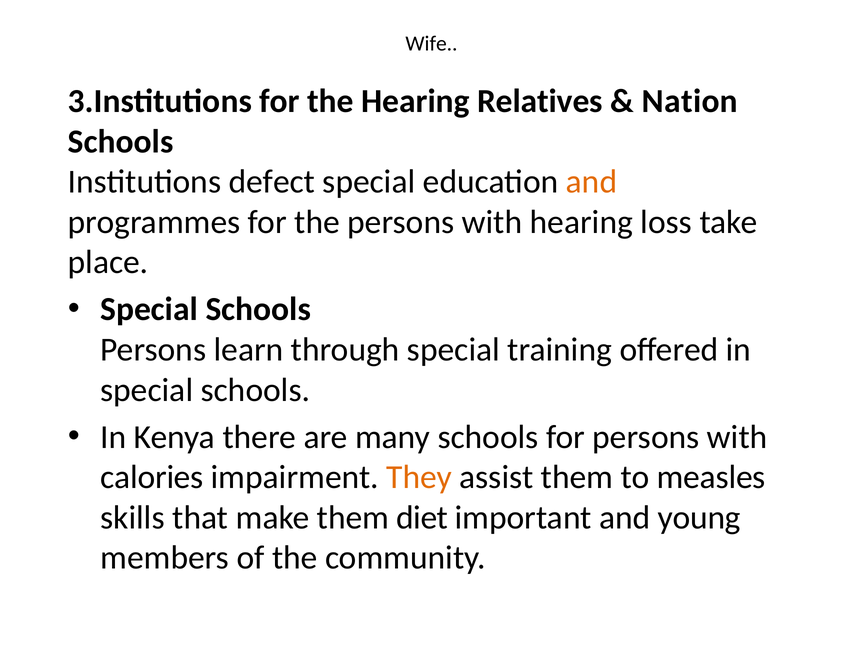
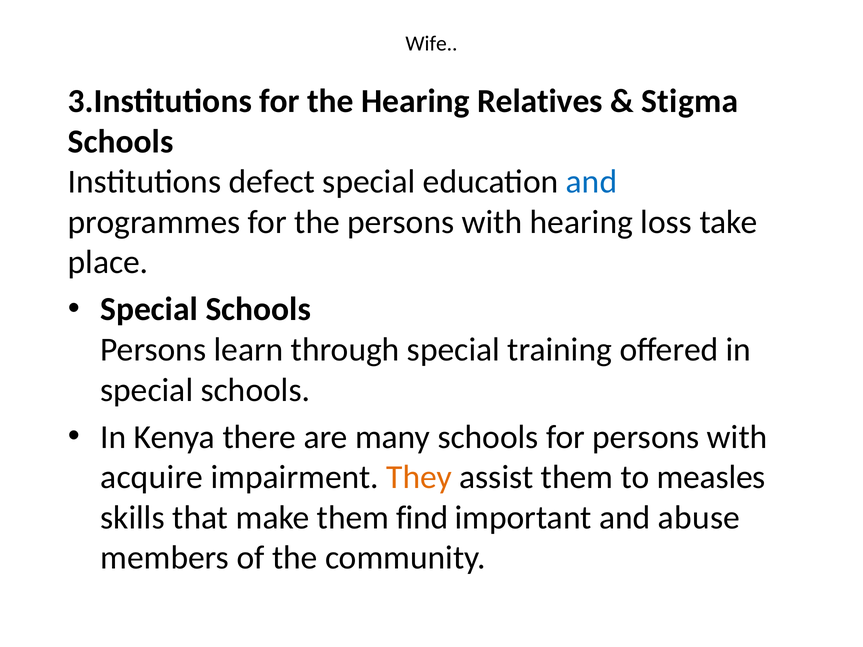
Nation: Nation -> Stigma (690, 101)
and colour: orange -> blue (592, 182)
calories: calories -> acquire (152, 477)
diet: diet -> find (422, 518)
young: young -> abuse (699, 518)
